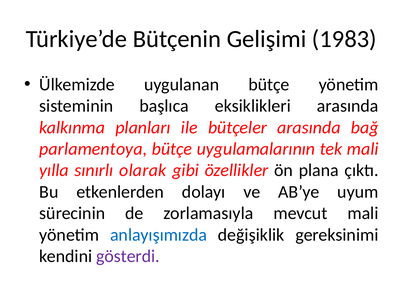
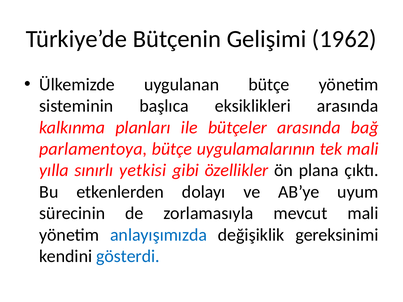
1983: 1983 -> 1962 (344, 39)
olarak: olarak -> yetkisi (143, 171)
gösterdi colour: purple -> blue (128, 257)
